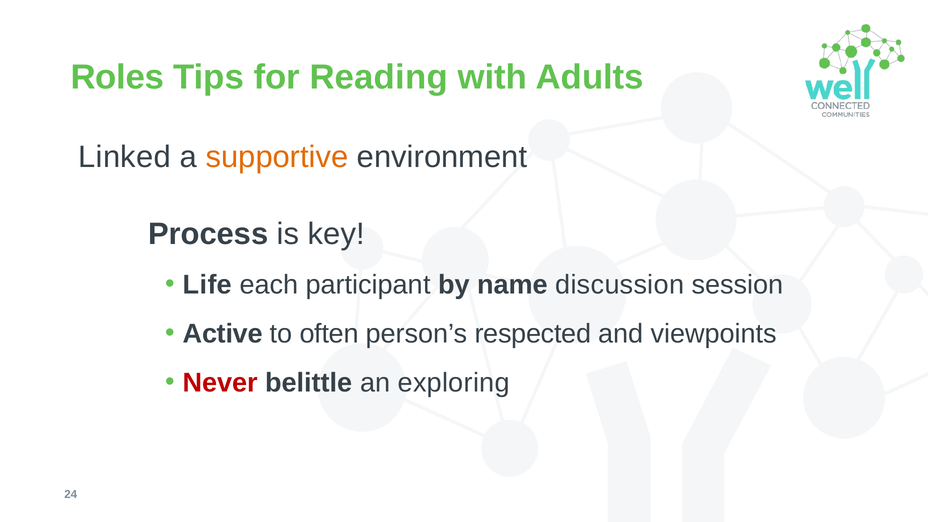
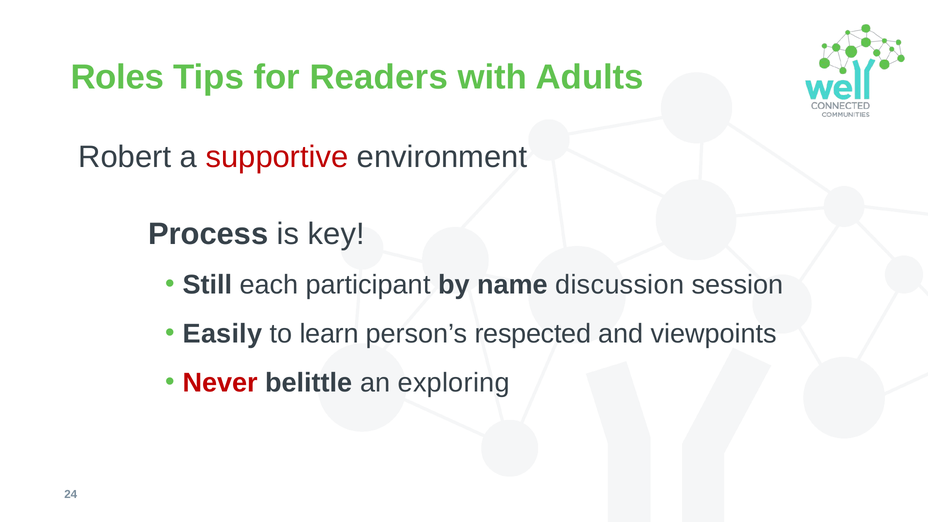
Reading: Reading -> Readers (379, 77)
Linked: Linked -> Robert (125, 157)
supportive colour: orange -> red (277, 157)
Life: Life -> Still (208, 285)
Active: Active -> Easily (222, 334)
often: often -> learn (329, 334)
